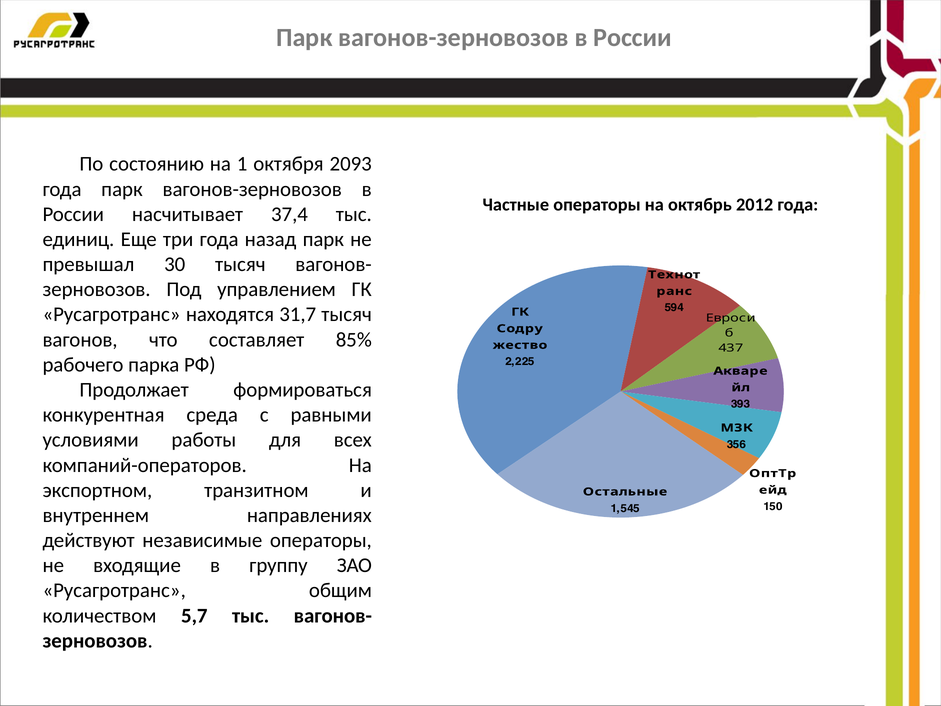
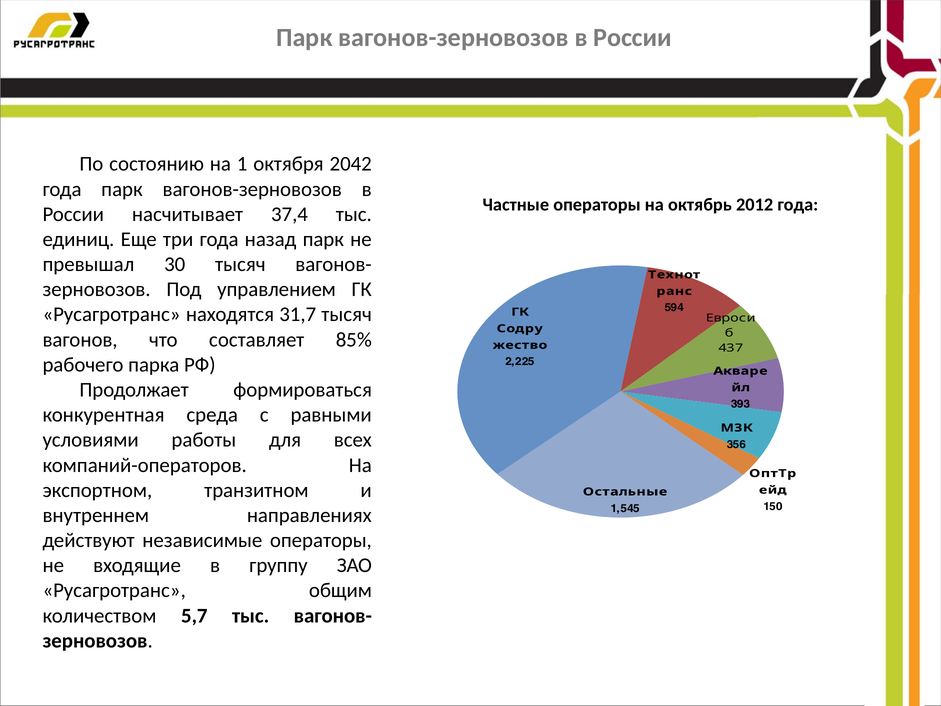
2093: 2093 -> 2042 (351, 164)
